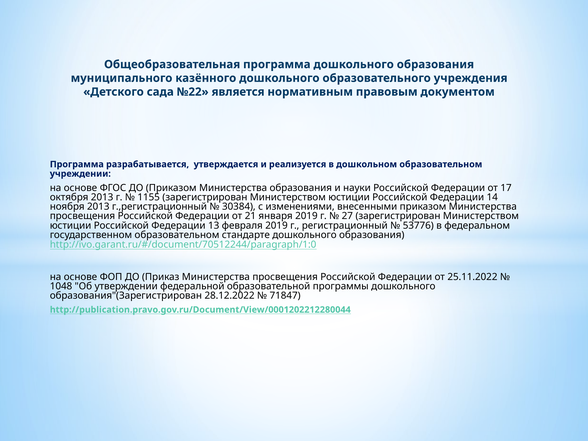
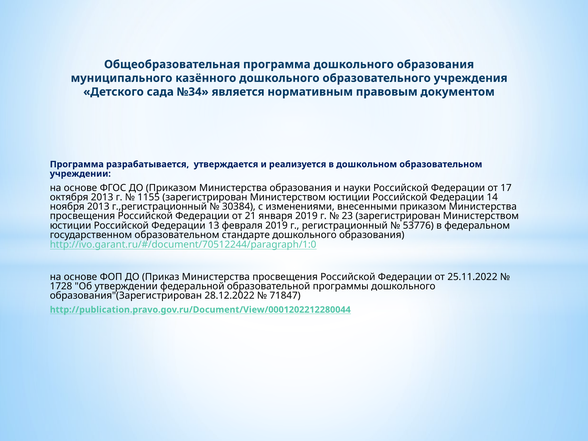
№22: №22 -> №34 (193, 92)
27: 27 -> 23 (347, 216)
1048: 1048 -> 1728 (61, 286)
